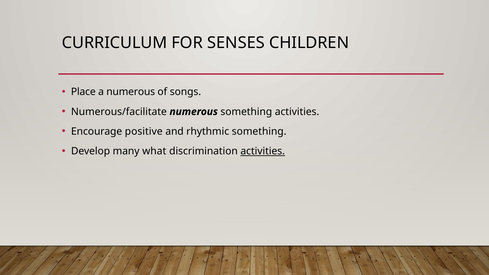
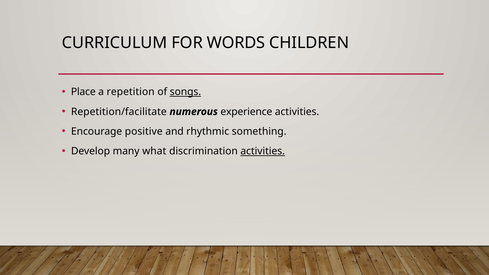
SENSES: SENSES -> WORDS (236, 43)
a numerous: numerous -> repetition (131, 92)
songs underline: none -> present (185, 92)
Numerous/facilitate: Numerous/facilitate -> Repetition/facilitate (119, 112)
numerous something: something -> experience (246, 112)
